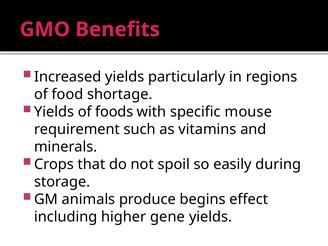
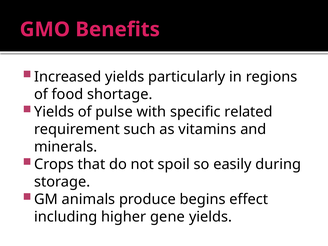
foods: foods -> pulse (114, 112)
mouse: mouse -> related (248, 112)
